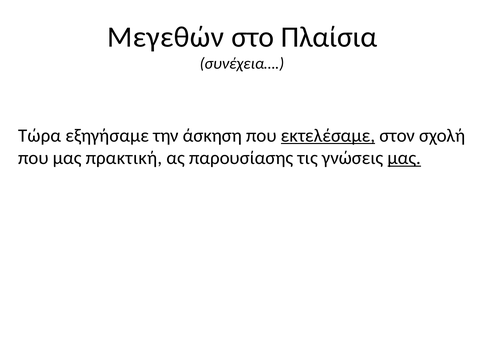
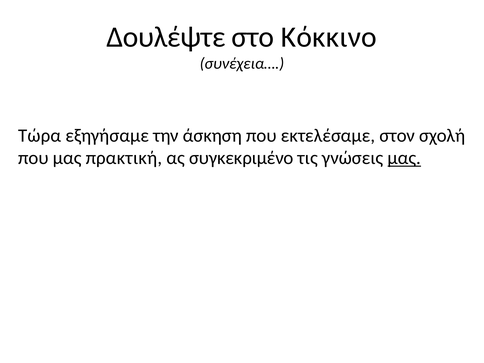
Μεγεθών: Μεγεθών -> Δουλέψτε (166, 37)
Πλαίσια: Πλαίσια -> Κόκκινο (329, 37)
εκτελέσαμε underline: present -> none (328, 136)
παρουσίασης: παρουσίασης -> συγκεκριμένο (241, 158)
